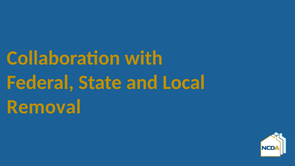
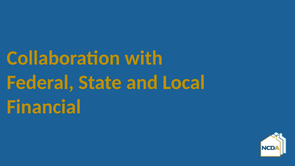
Removal: Removal -> Financial (44, 107)
